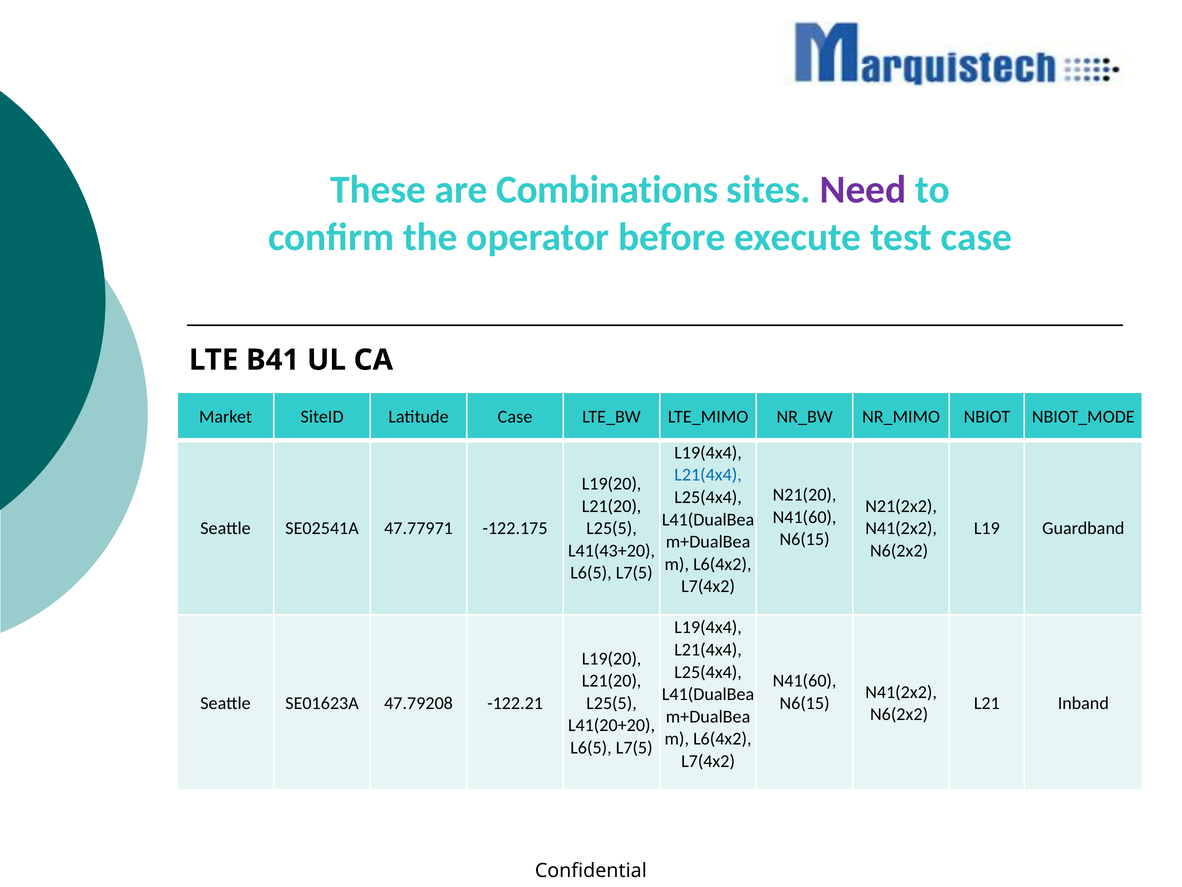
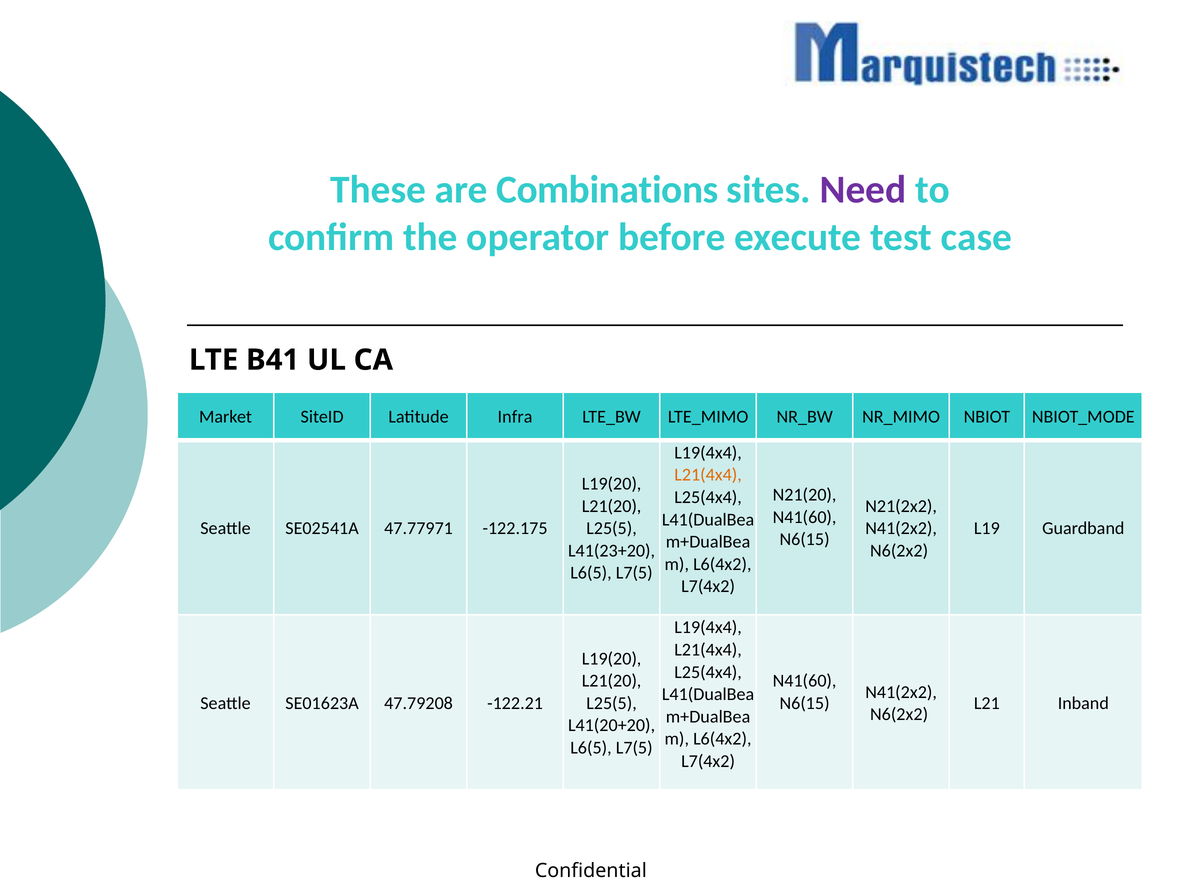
Latitude Case: Case -> Infra (515, 417)
L21(4x4 colour: blue -> orange (708, 475)
L41(43+20: L41(43+20 -> L41(23+20 (612, 550)
